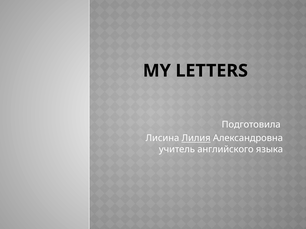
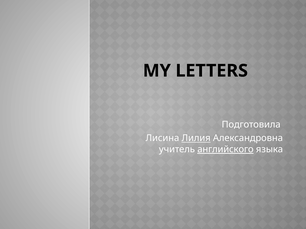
английского underline: none -> present (225, 150)
